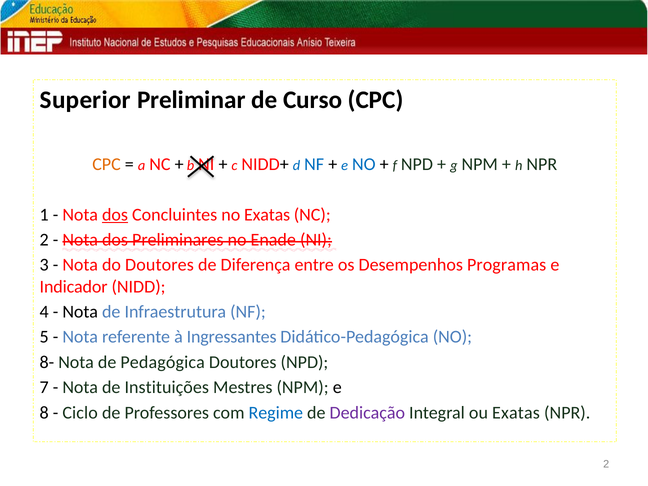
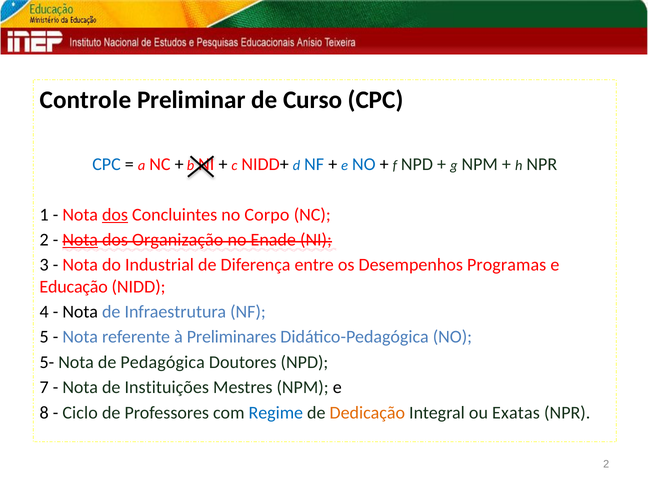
Superior: Superior -> Controle (85, 100)
CPC colour: orange -> blue (106, 164)
no Exatas: Exatas -> Corpo (267, 215)
Nota underline: none -> present (80, 240)
Preliminares: Preliminares -> Organização (178, 240)
do Doutores: Doutores -> Industrial (160, 265)
Indicador: Indicador -> Educação (74, 287)
Ingressantes: Ingressantes -> Preliminares (232, 337)
8-: 8- -> 5- (47, 362)
Dedicação colour: purple -> orange (367, 413)
